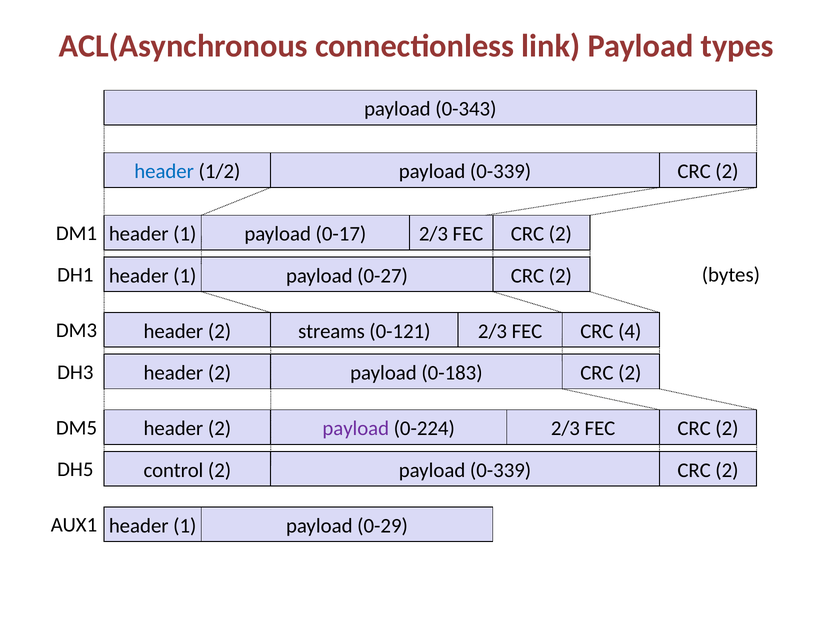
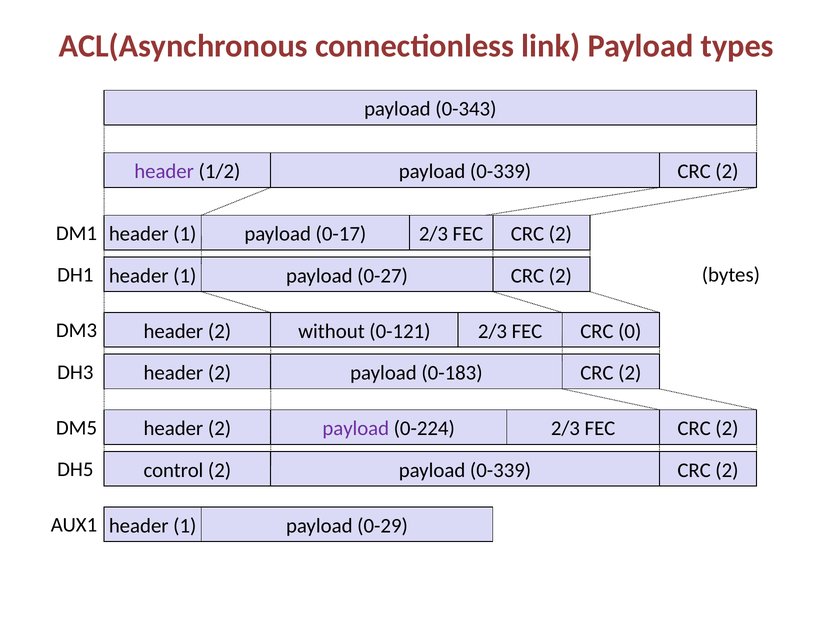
header colour: blue -> purple (164, 172)
streams: streams -> without (331, 331)
4: 4 -> 0 (630, 331)
